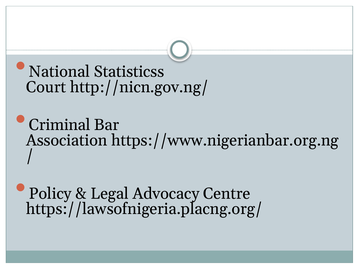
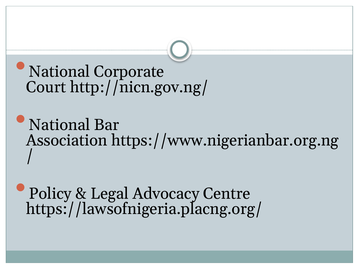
Statisticss: Statisticss -> Corporate (129, 72)
Criminal: Criminal -> National (60, 125)
